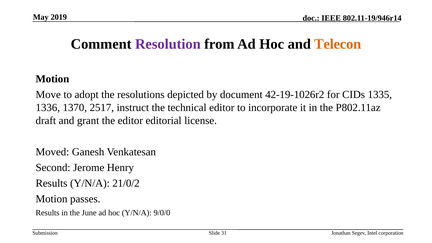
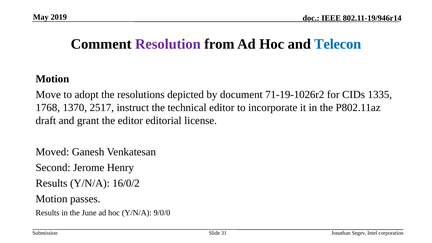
Telecon colour: orange -> blue (338, 44)
42-19-1026r2: 42-19-1026r2 -> 71-19-1026r2 (295, 95)
1336: 1336 -> 1768 (48, 108)
21/0/2: 21/0/2 -> 16/0/2 (126, 183)
